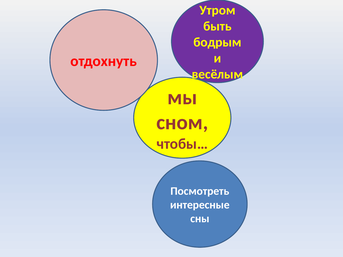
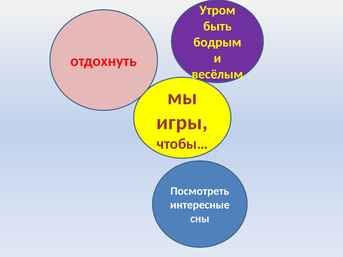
сном: сном -> игры (182, 123)
